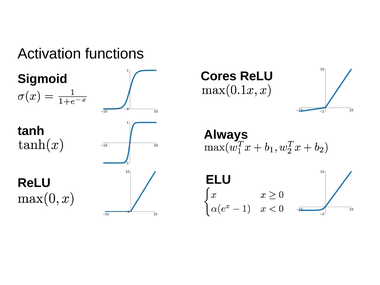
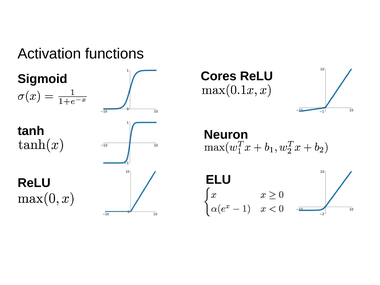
Always: Always -> Neuron (226, 135)
